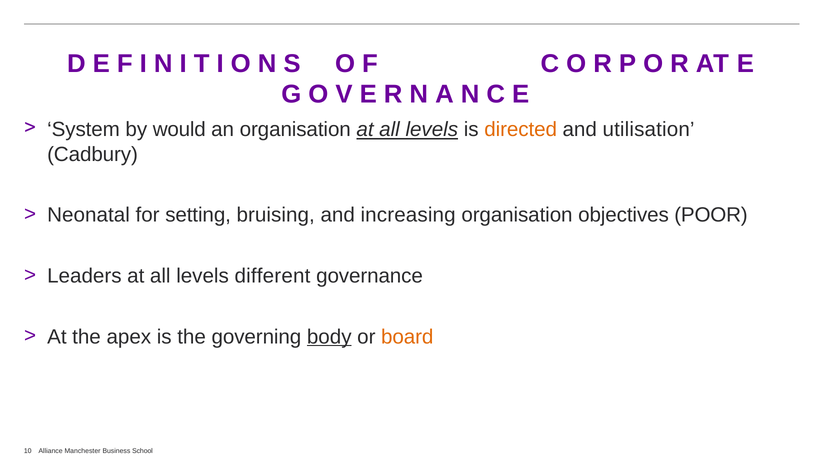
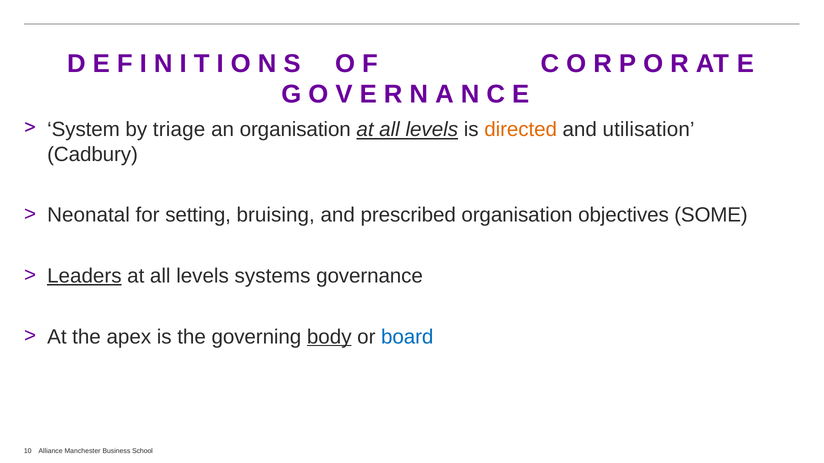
would: would -> triage (179, 130)
increasing: increasing -> prescribed (408, 215)
POOR: POOR -> SOME (711, 215)
Leaders underline: none -> present (84, 276)
different: different -> systems (273, 276)
board colour: orange -> blue (407, 337)
